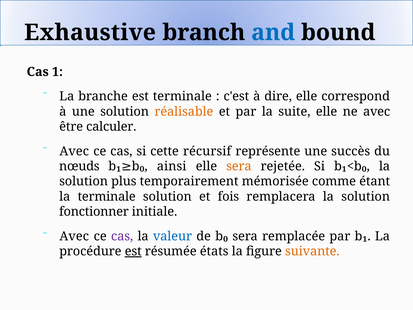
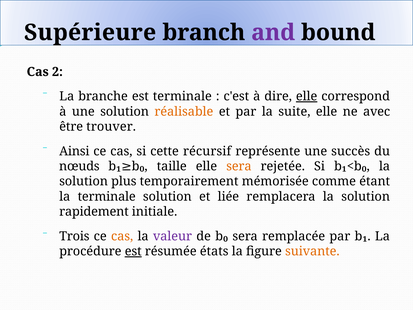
Exhaustive: Exhaustive -> Supérieure (90, 33)
and colour: blue -> purple (273, 33)
1: 1 -> 2 (57, 72)
elle underline: none -> present (307, 96)
calculer: calculer -> trouver (111, 127)
Avec: Avec -> Ainsi (74, 151)
ainsi: ainsi -> taille (172, 166)
fois: fois -> liée (228, 196)
fonctionner: fonctionner -> rapidement (94, 212)
Avec: Avec -> Trois (74, 236)
cas colour: purple -> orange (122, 236)
valeur colour: blue -> purple (173, 236)
